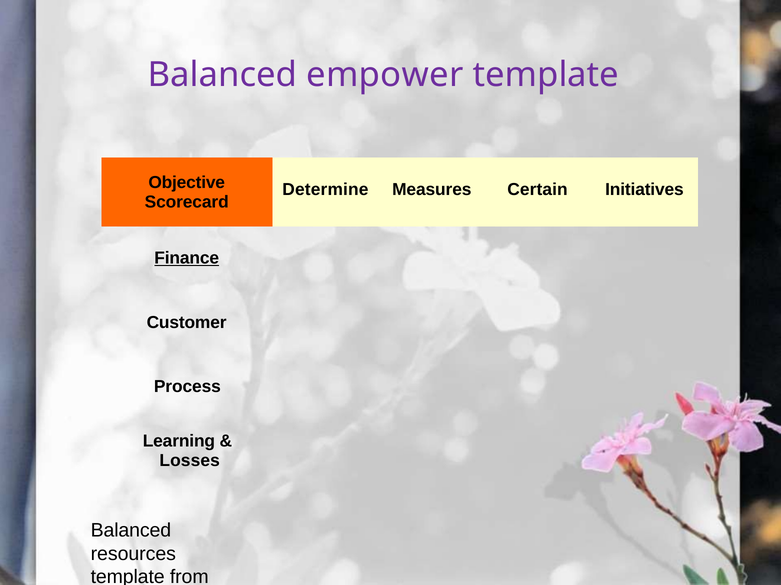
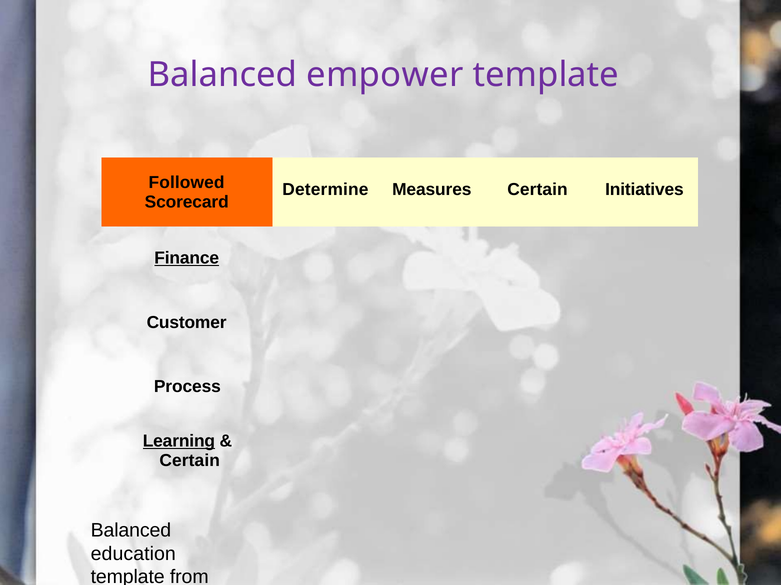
Objective: Objective -> Followed (187, 183)
Learning underline: none -> present (179, 442)
Losses: Losses -> Certain (190, 461)
resources: resources -> education (133, 554)
